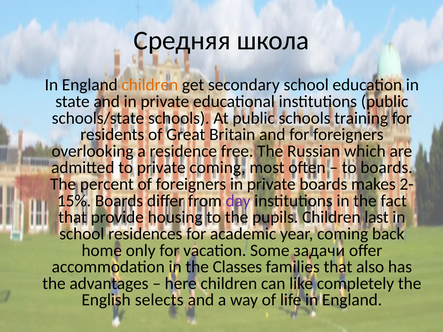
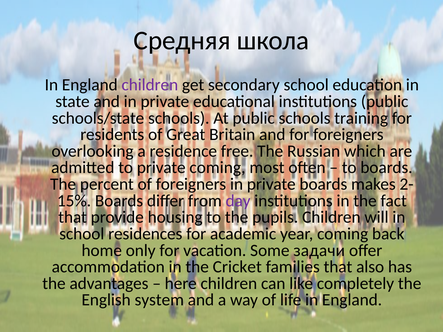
children colour: orange -> purple (150, 85)
last: last -> will (376, 217)
Classes: Classes -> Cricket (237, 267)
selects: selects -> system (159, 300)
